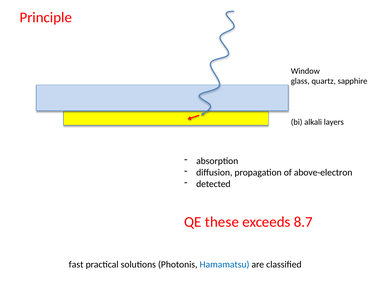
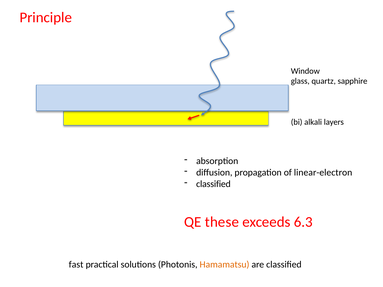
above-electron: above-electron -> linear-electron (323, 173)
detected: detected -> classified (213, 184)
8.7: 8.7 -> 6.3 (303, 222)
Hamamatsu colour: blue -> orange (225, 265)
